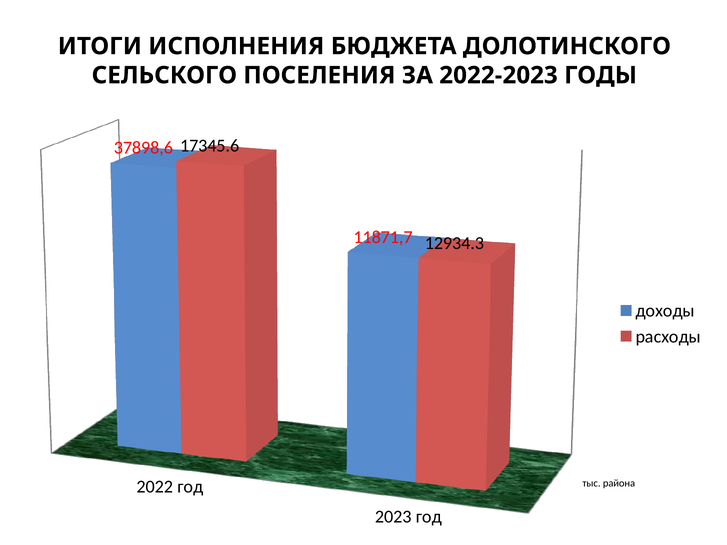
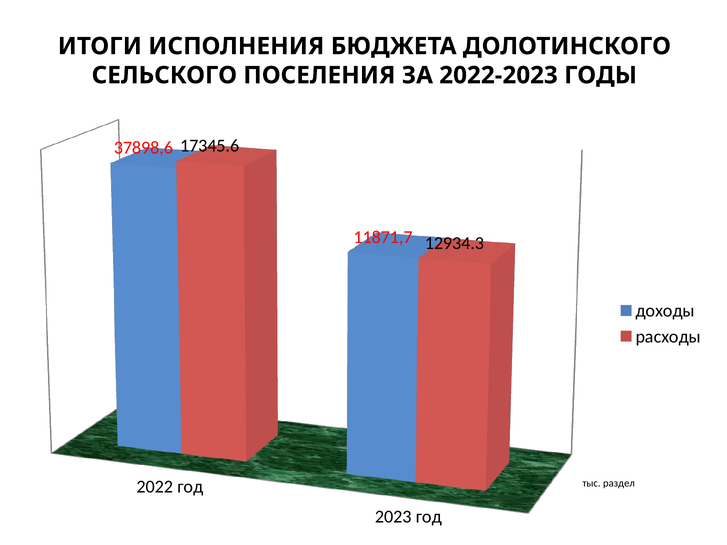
района: района -> раздел (619, 484)
